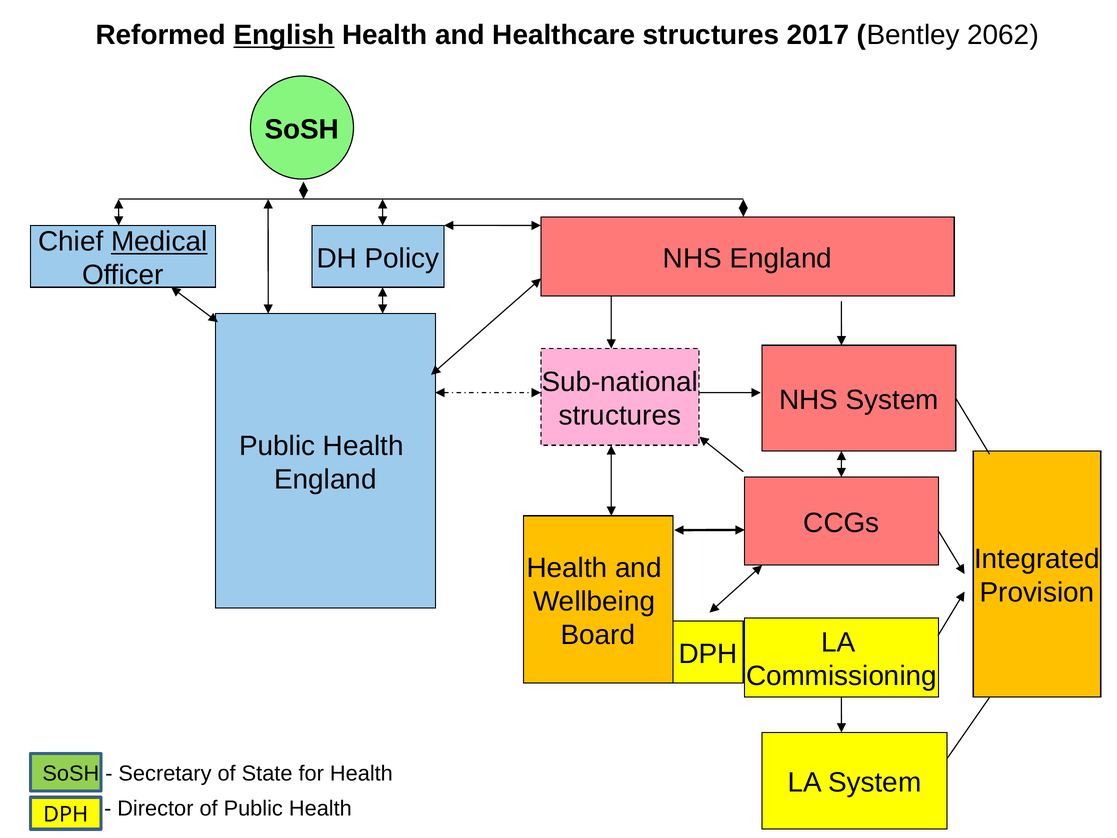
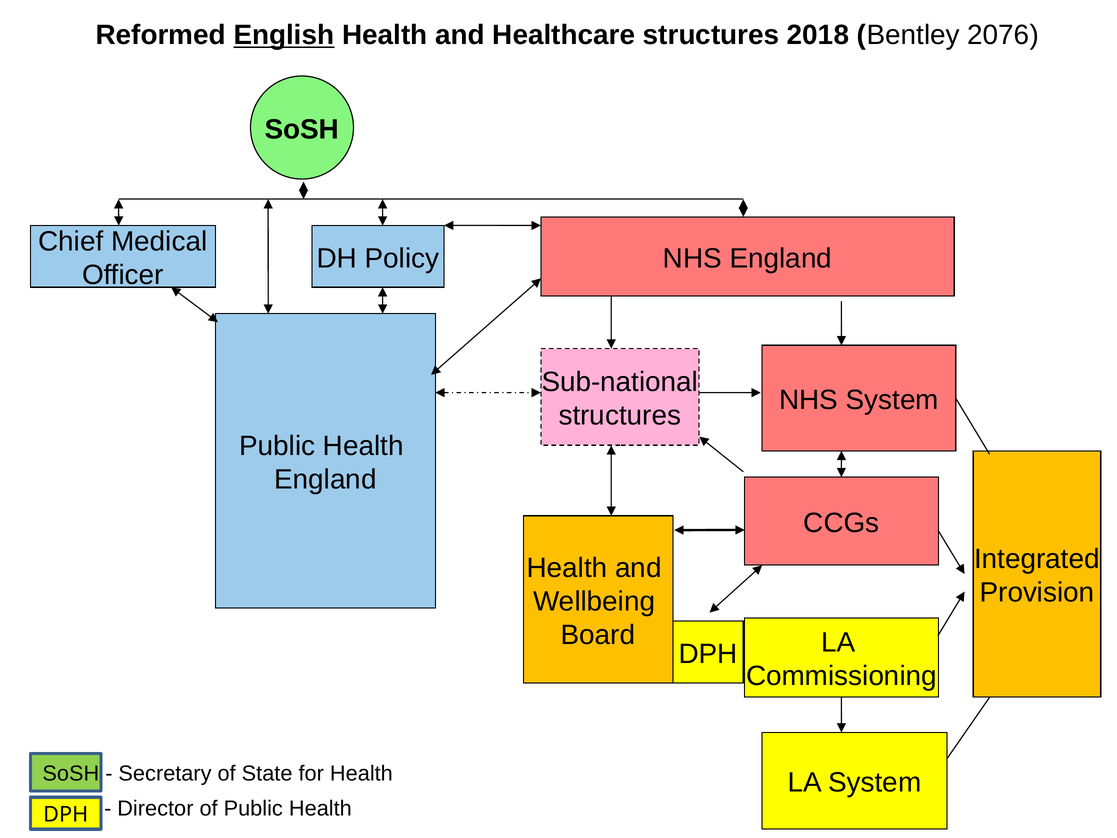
2017: 2017 -> 2018 (818, 35)
2062: 2062 -> 2076 (1003, 35)
Medical underline: present -> none (159, 242)
